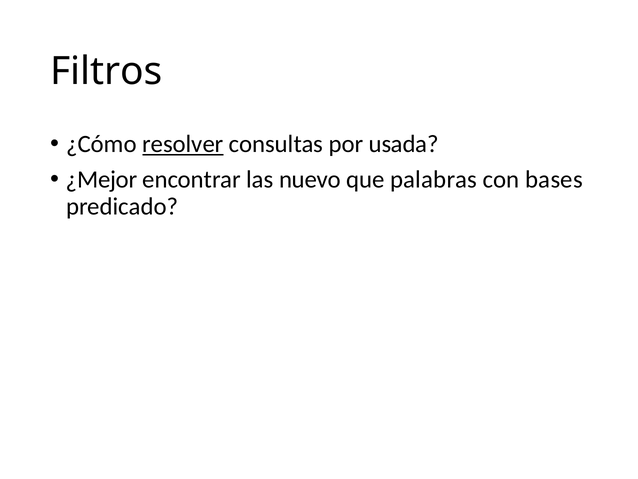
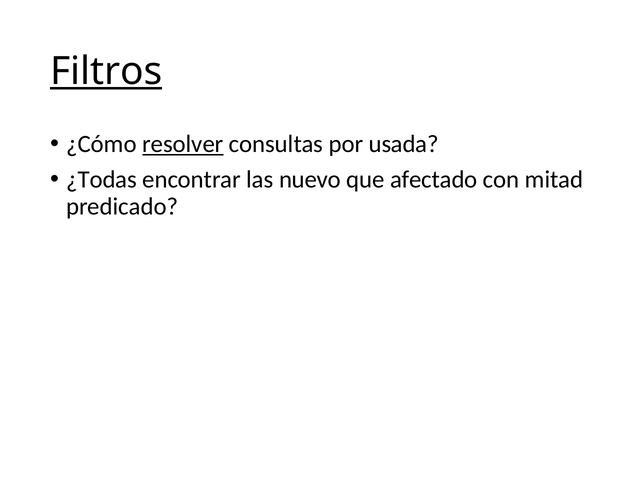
Filtros underline: none -> present (106, 71)
¿Mejor: ¿Mejor -> ¿Todas (102, 179)
palabras: palabras -> afectado (434, 179)
bases: bases -> mitad (554, 179)
